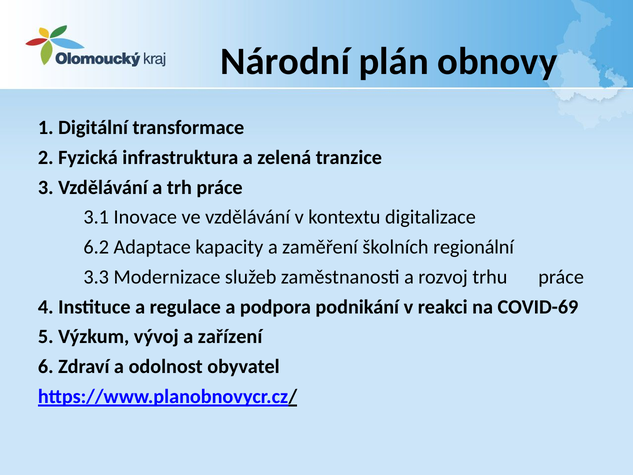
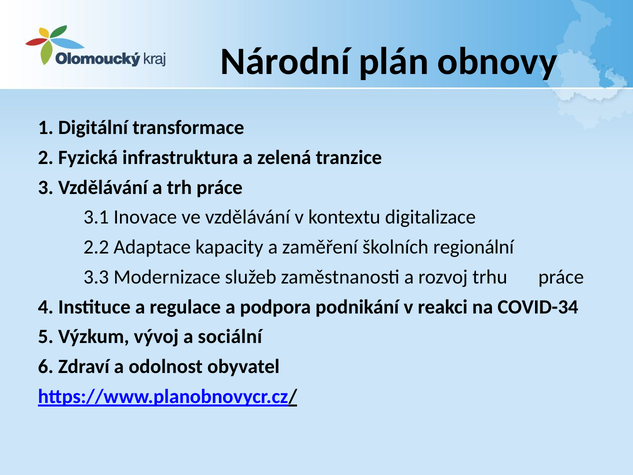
6.2: 6.2 -> 2.2 (96, 247)
COVID-69: COVID-69 -> COVID-34 (538, 307)
zařízení: zařízení -> sociální (230, 337)
